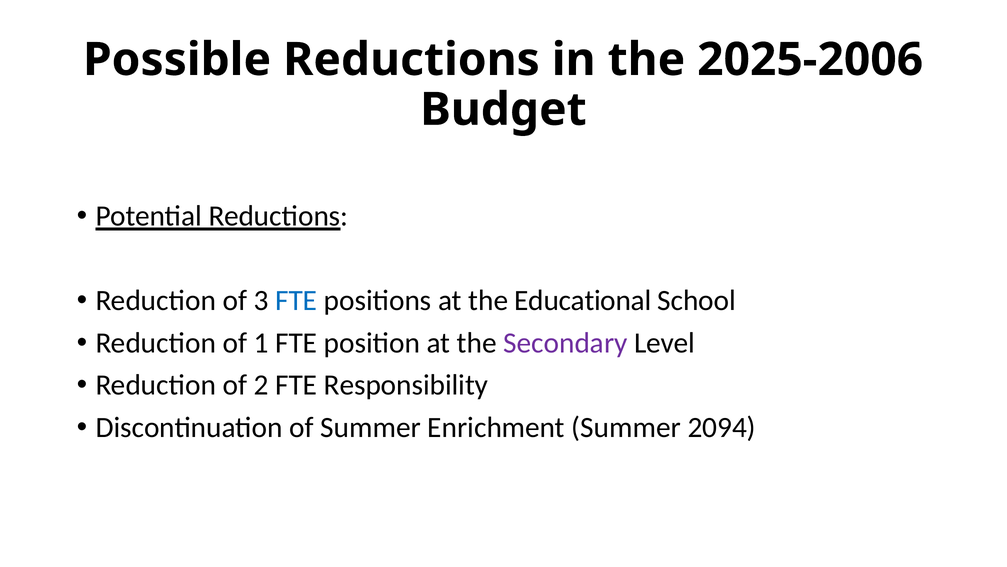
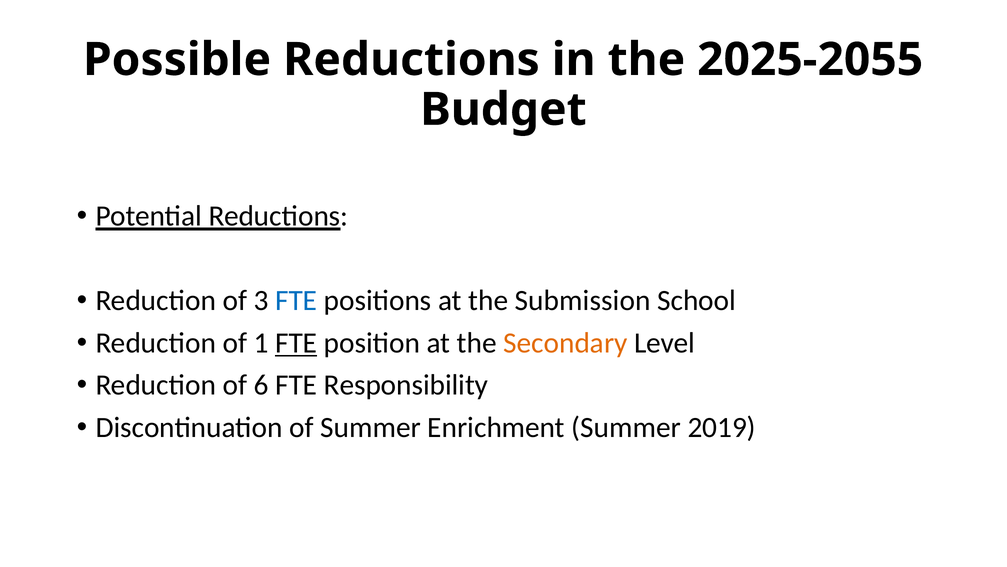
2025-2006: 2025-2006 -> 2025-2055 (810, 60)
Educational: Educational -> Submission (583, 300)
FTE underline: none -> present (296, 343)
Secondary colour: purple -> orange (565, 343)
2: 2 -> 6 (261, 385)
2094: 2094 -> 2019 (722, 427)
